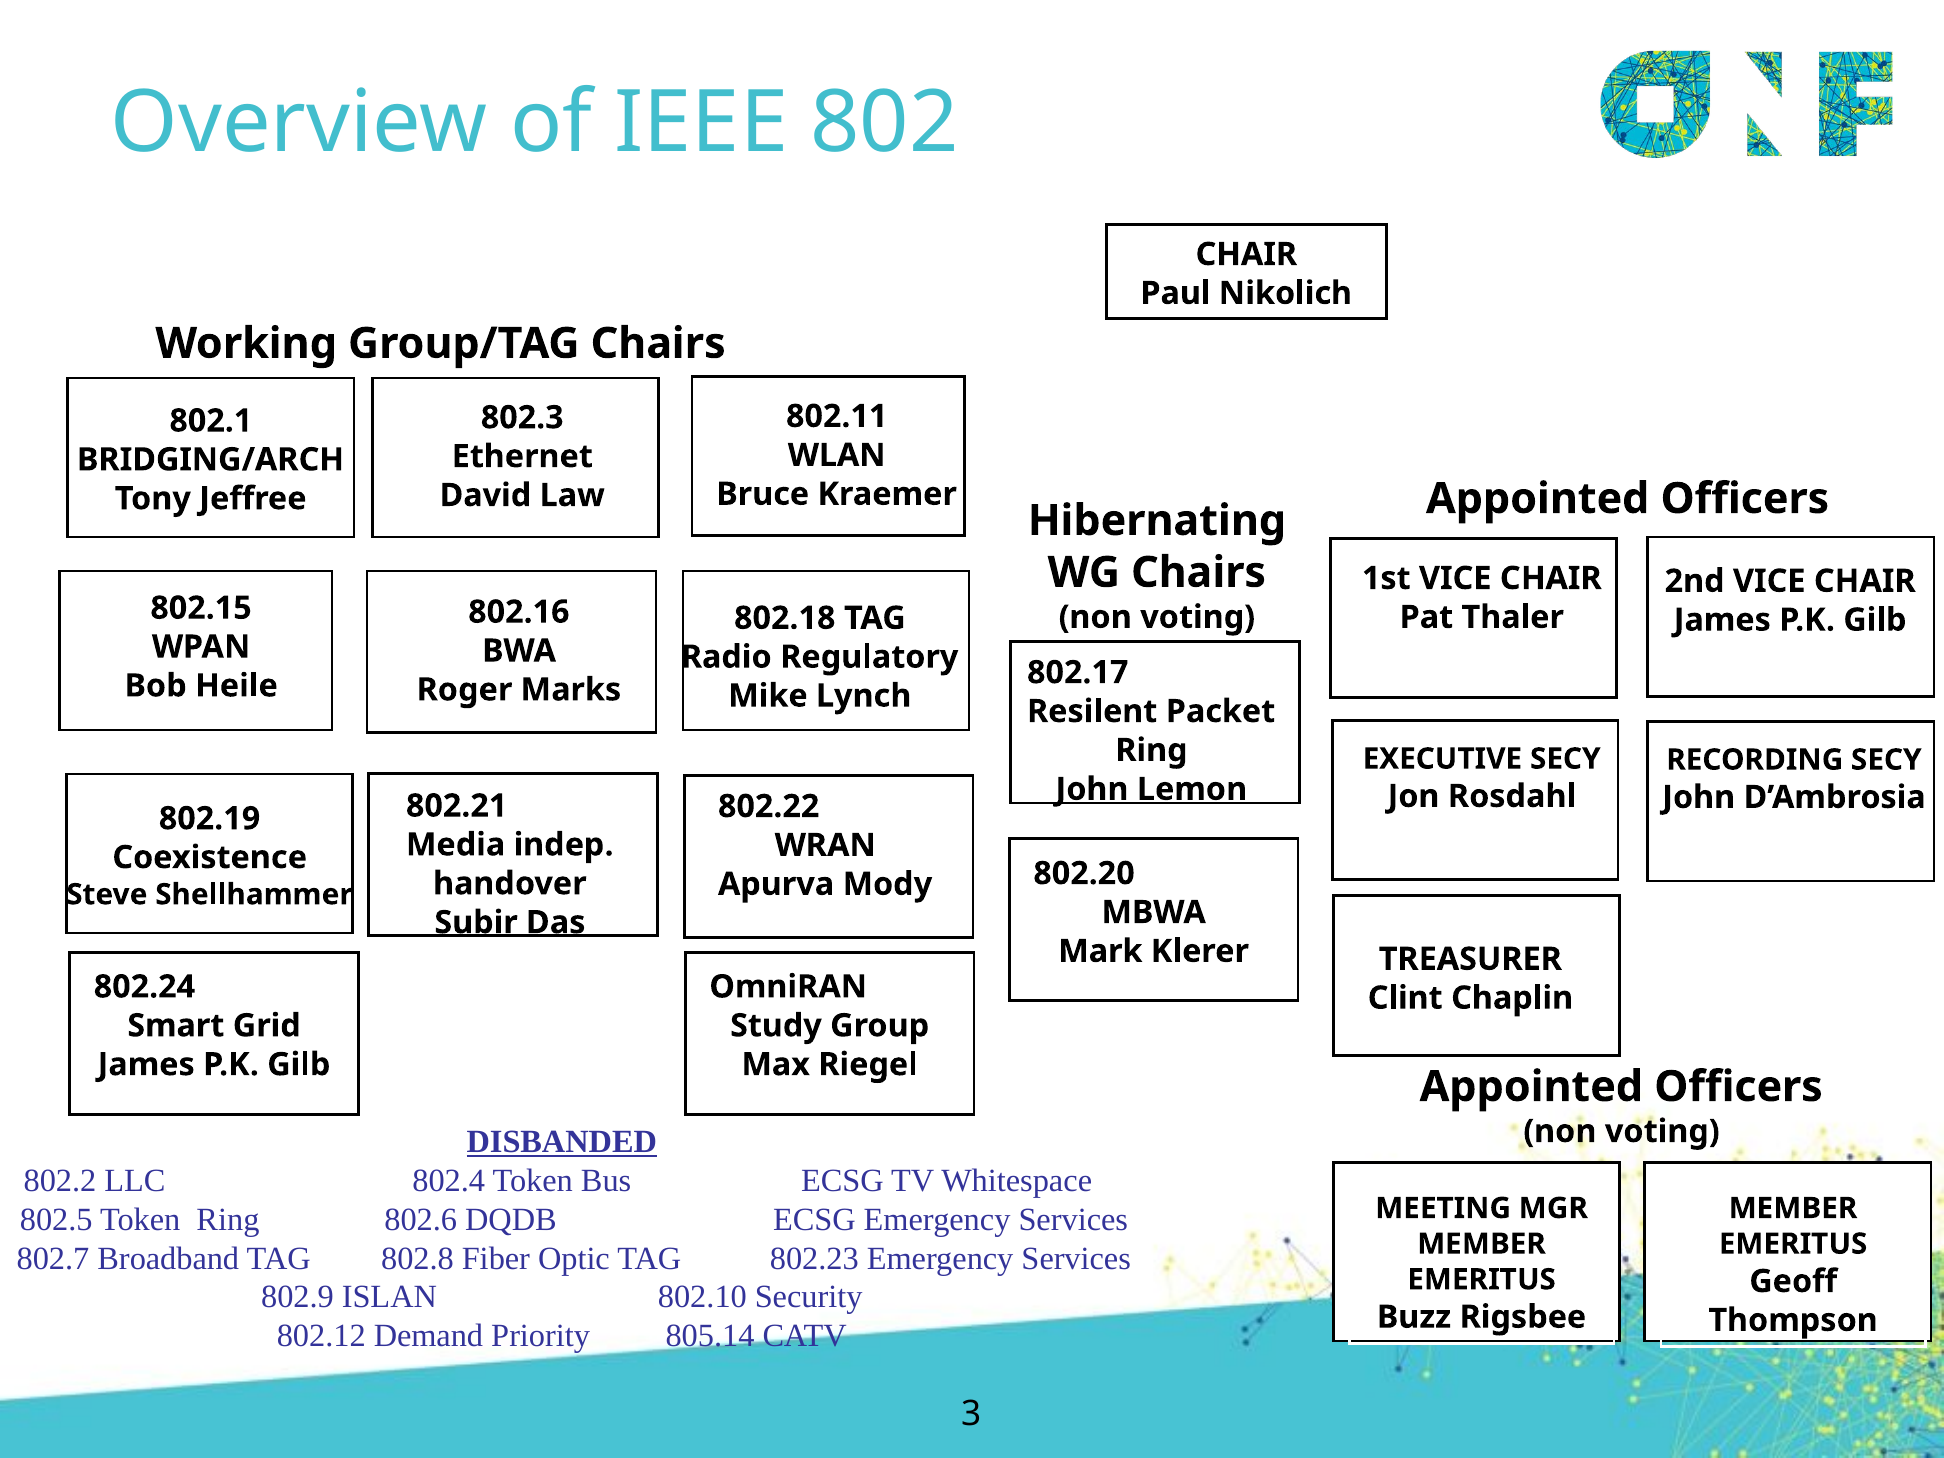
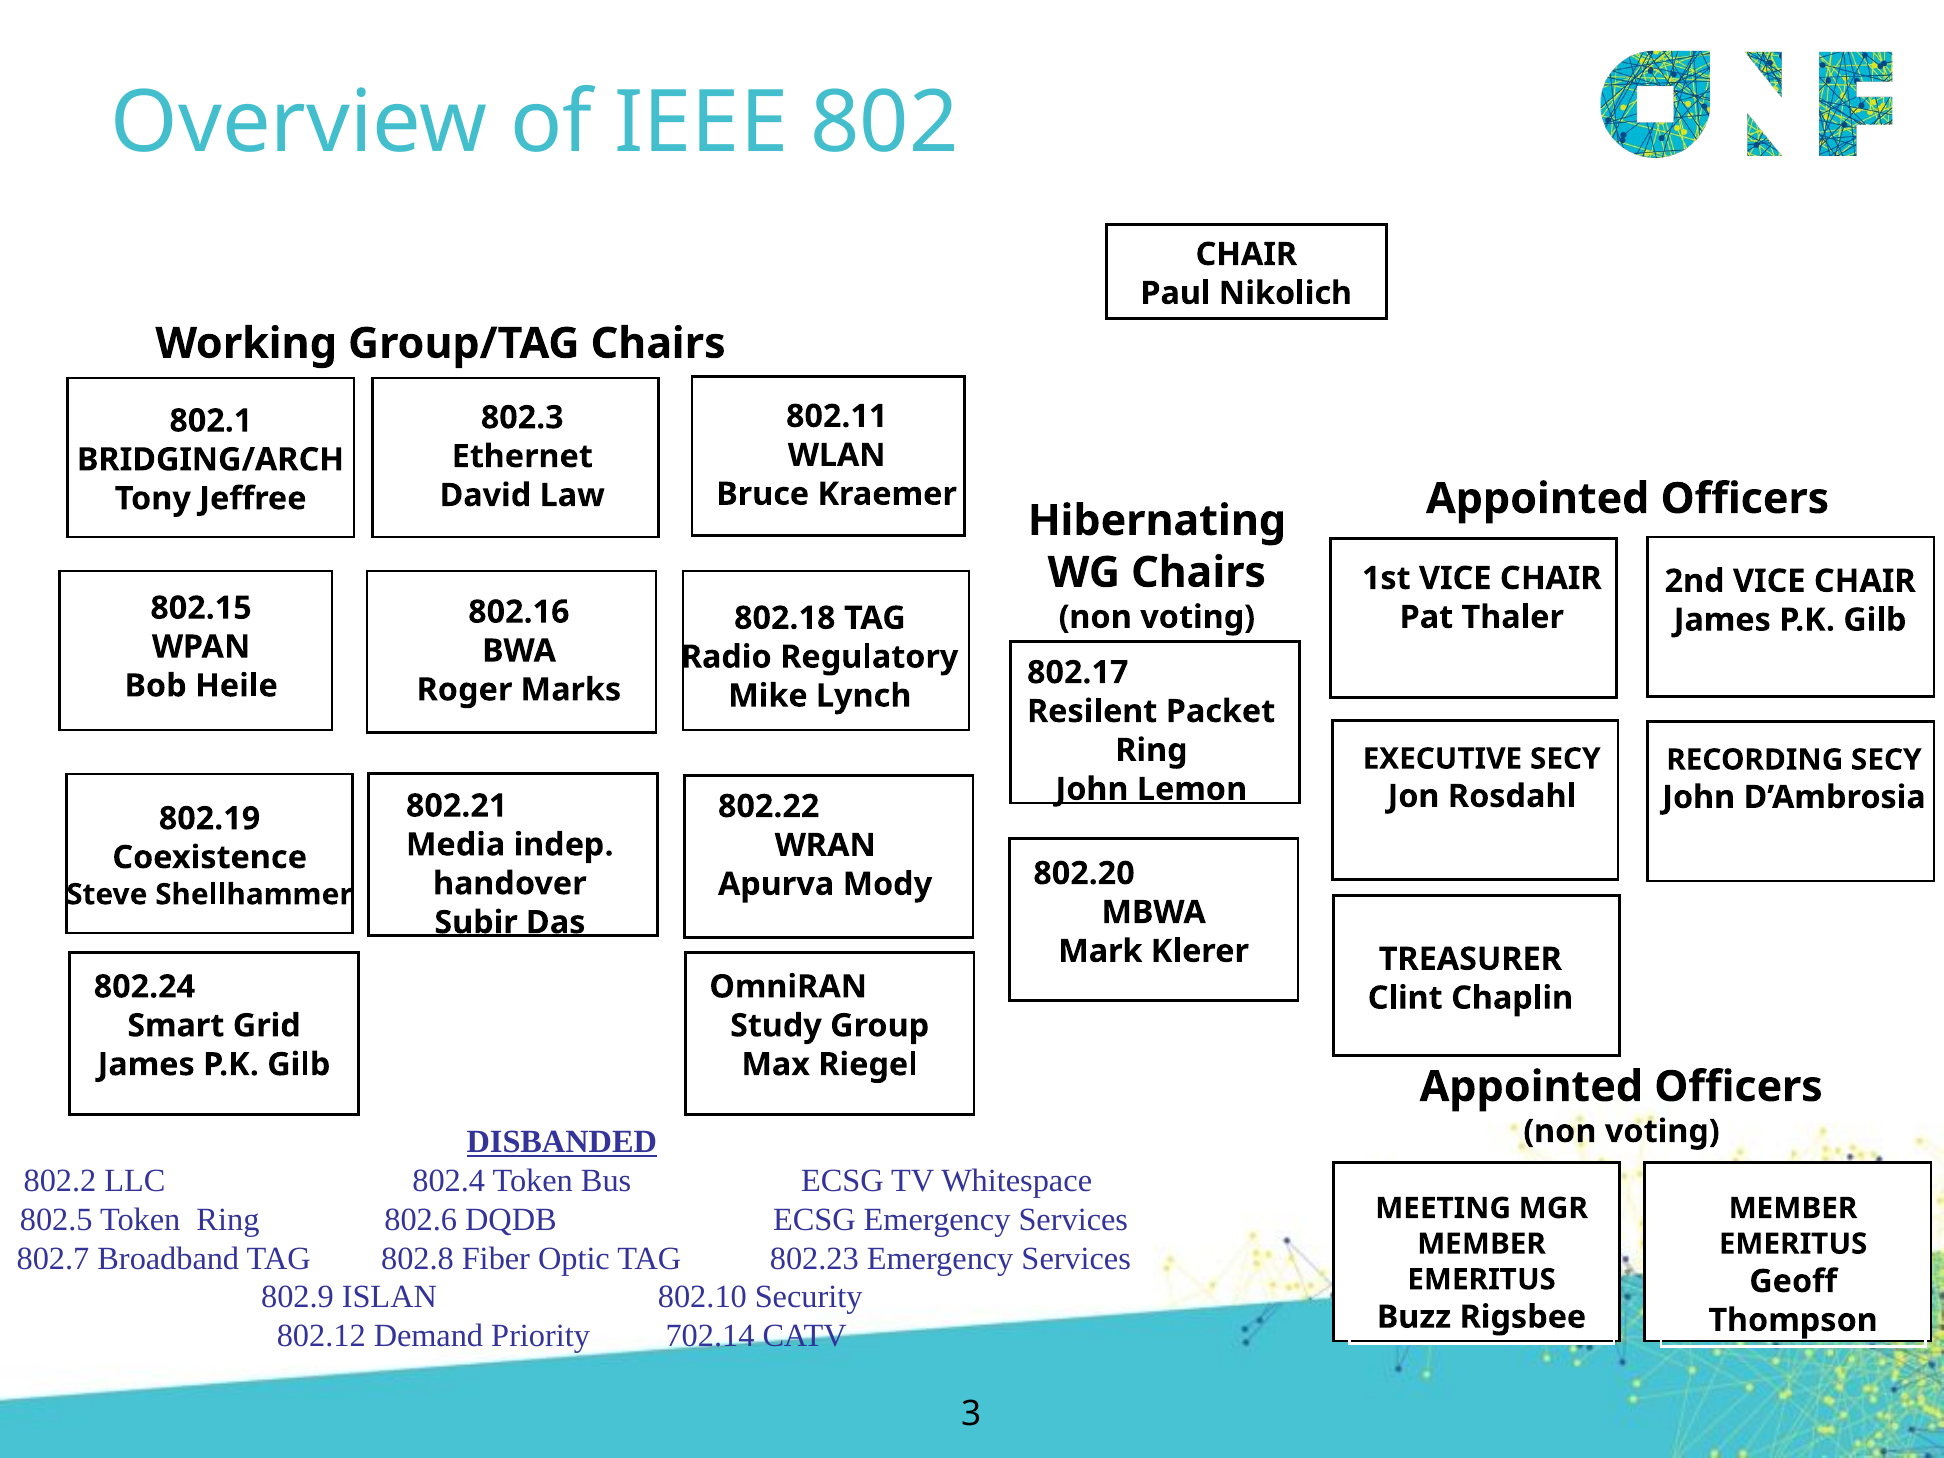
805.14: 805.14 -> 702.14 (710, 1336)
